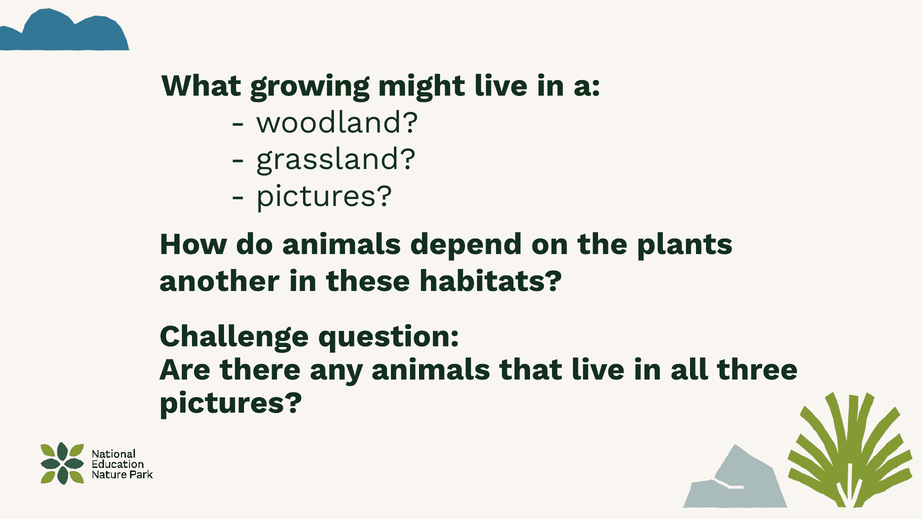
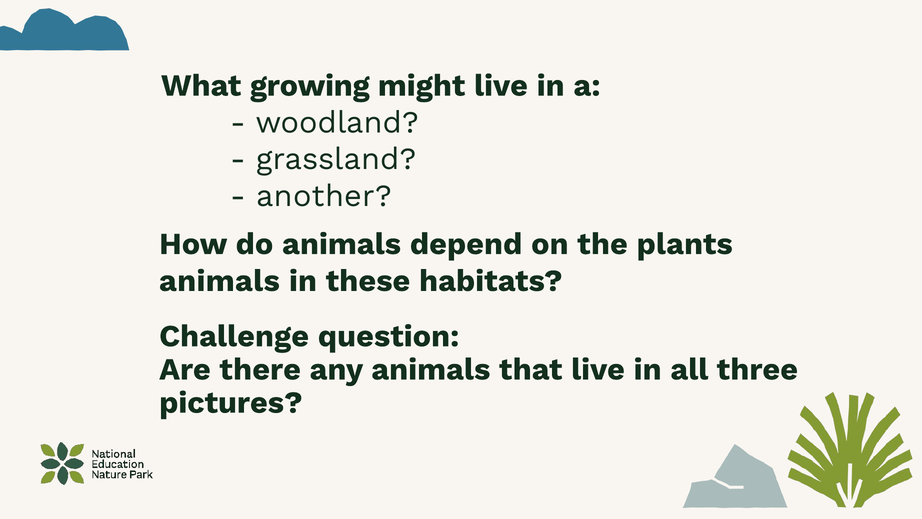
pictures: pictures -> another (324, 196)
another: another -> animals (219, 281)
